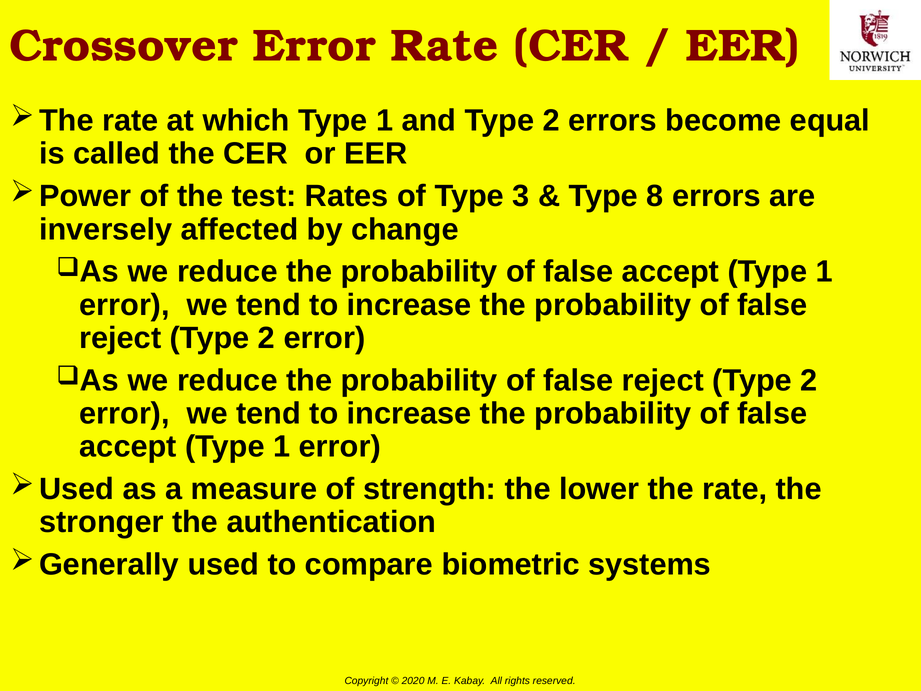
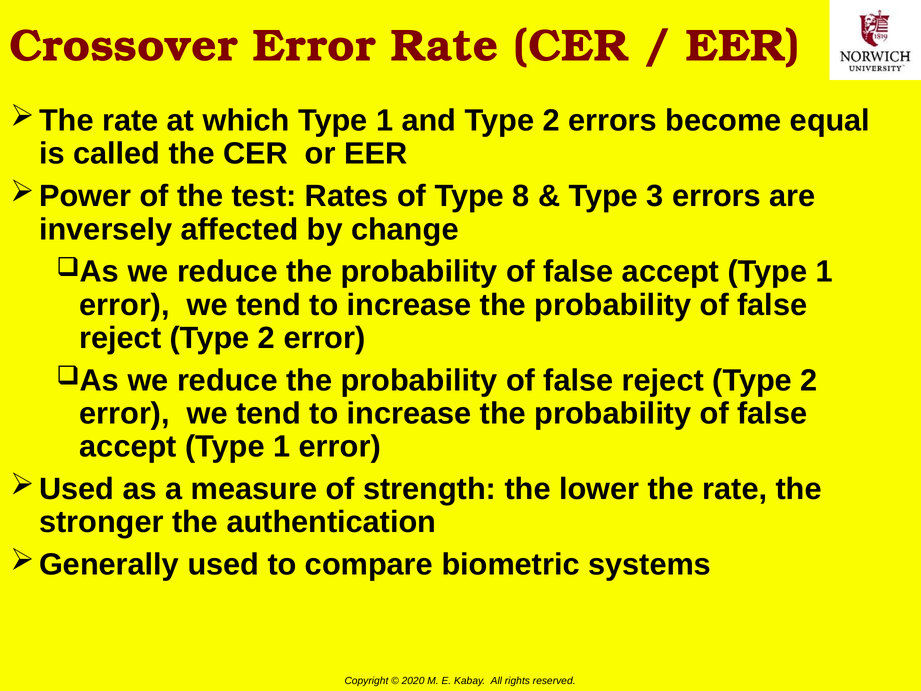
3: 3 -> 8 (521, 196)
8: 8 -> 3 (655, 196)
